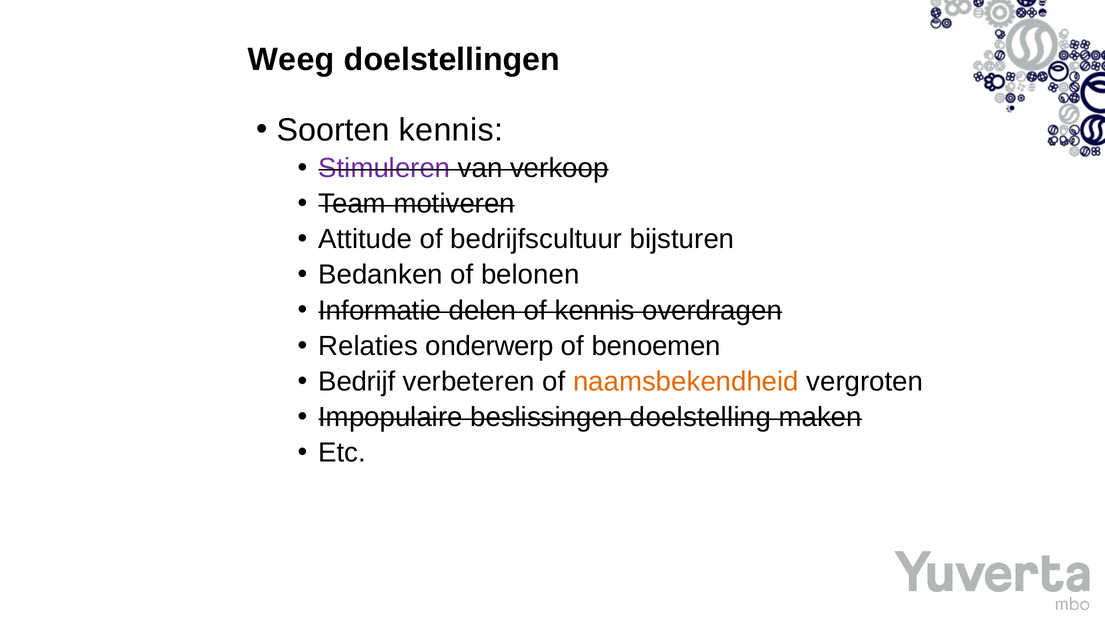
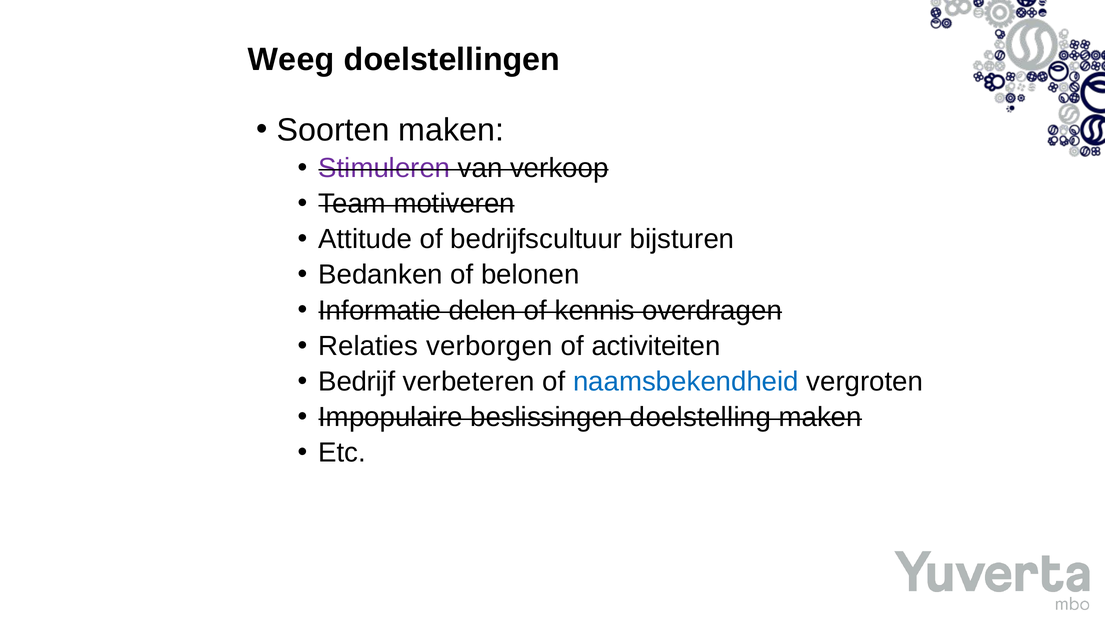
Soorten kennis: kennis -> maken (451, 130)
onderwerp: onderwerp -> verborgen (489, 346)
benoemen: benoemen -> activiteiten (656, 346)
naamsbekendheid colour: orange -> blue (686, 381)
